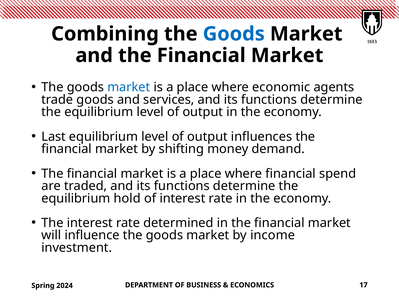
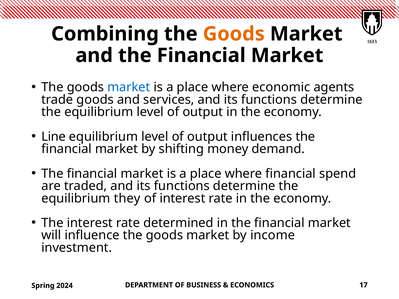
Goods colour: blue -> orange (234, 34)
Last: Last -> Line (54, 137)
hold: hold -> they (127, 198)
